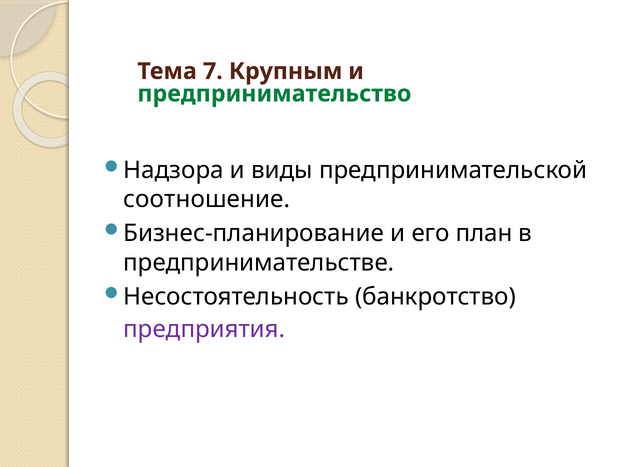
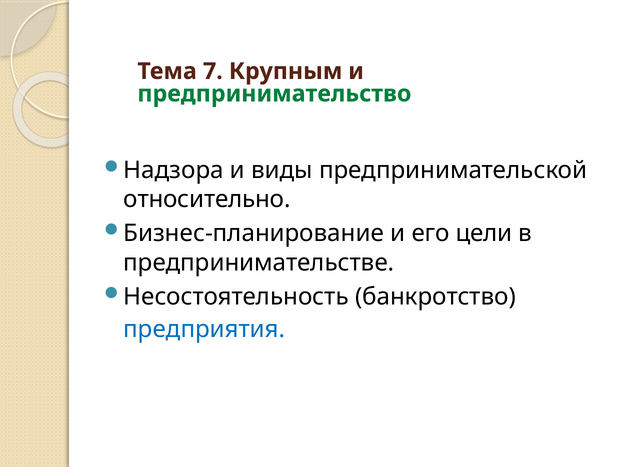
соотношение: соотношение -> относительно (207, 199)
план: план -> цели (484, 233)
предприятия colour: purple -> blue (204, 329)
